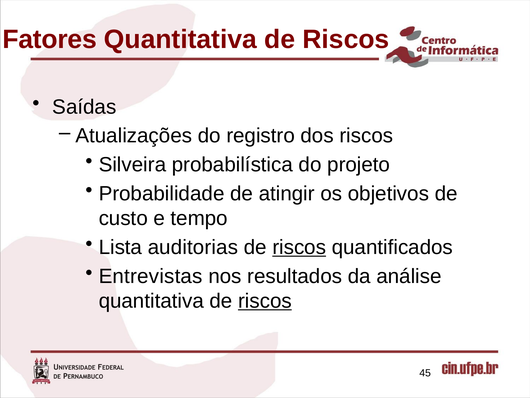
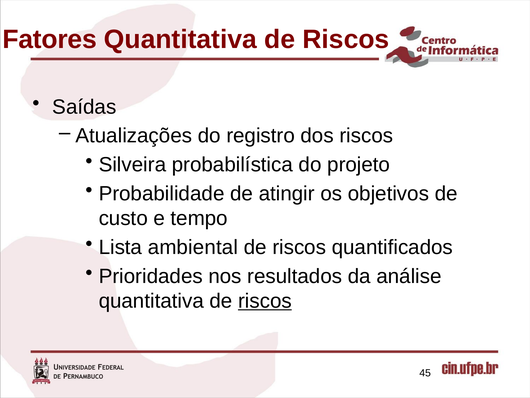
auditorias: auditorias -> ambiental (193, 247)
riscos underline: present -> none (299, 247)
Entrevistas: Entrevistas -> Prioridades (151, 276)
